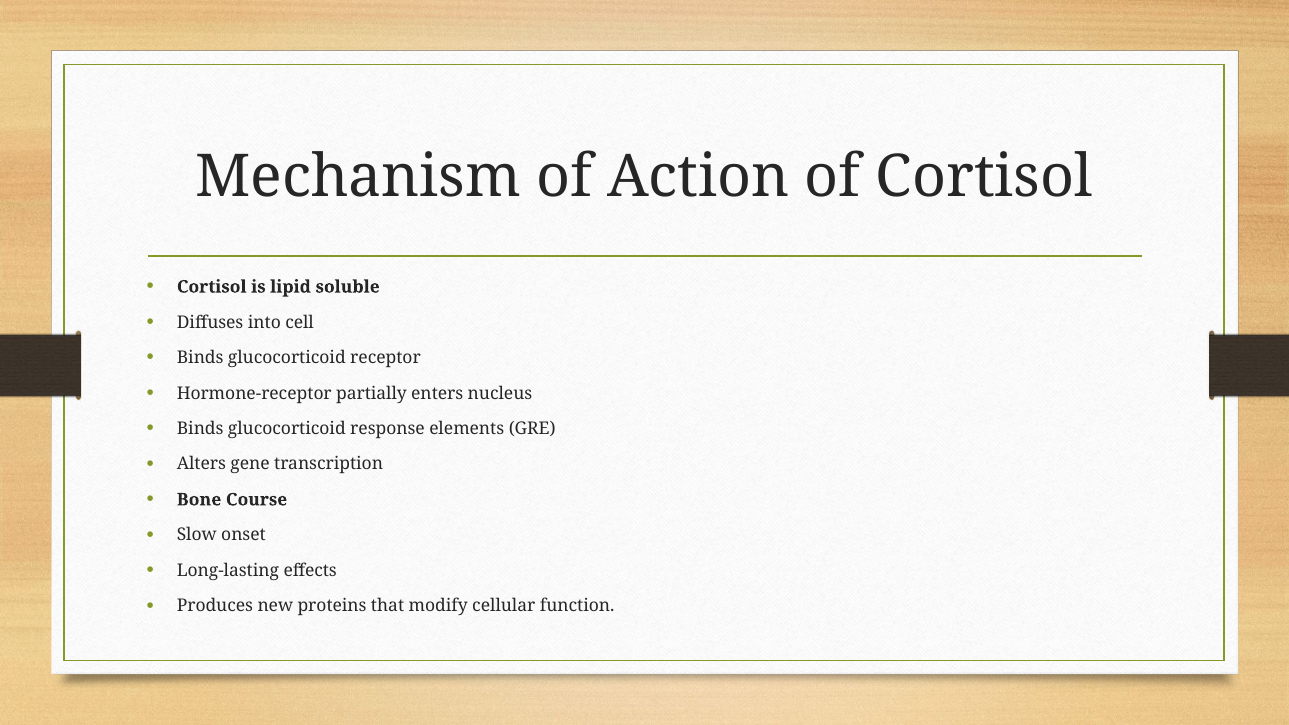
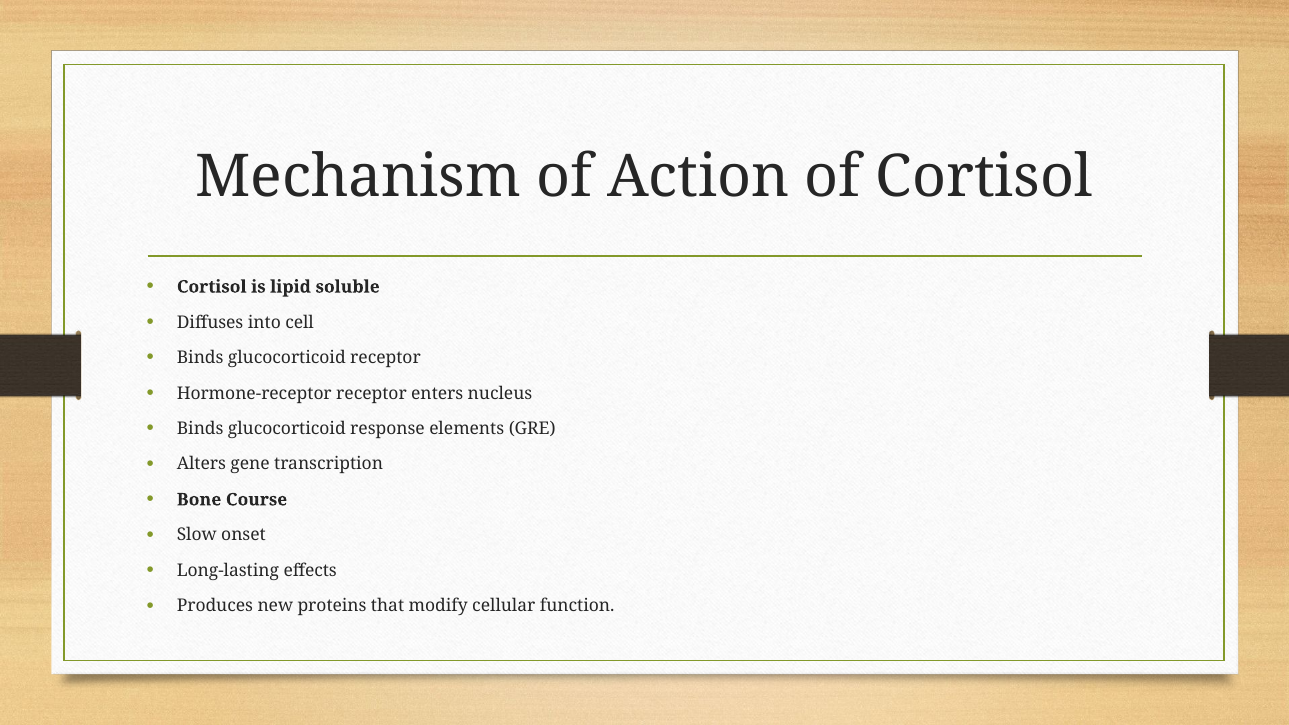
Hormone-receptor partially: partially -> receptor (372, 393)
